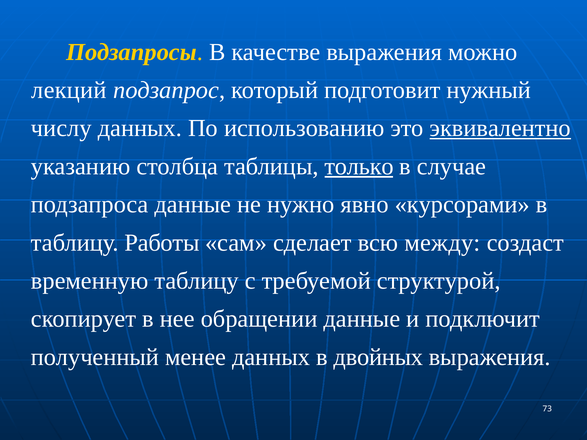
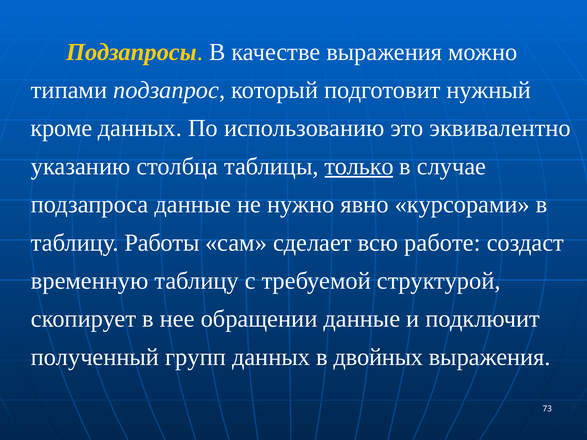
лекций: лекций -> типами (69, 90)
числу: числу -> кроме (61, 128)
эквивалентно underline: present -> none (500, 128)
между: между -> работе (442, 243)
менее: менее -> групп (196, 357)
